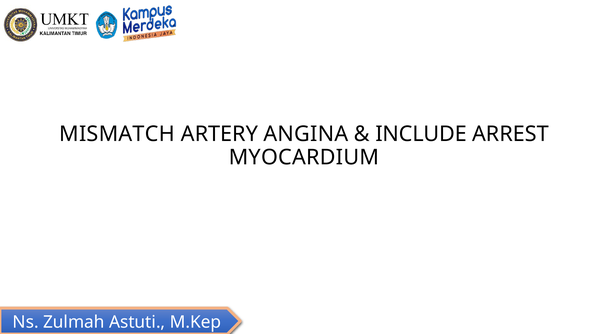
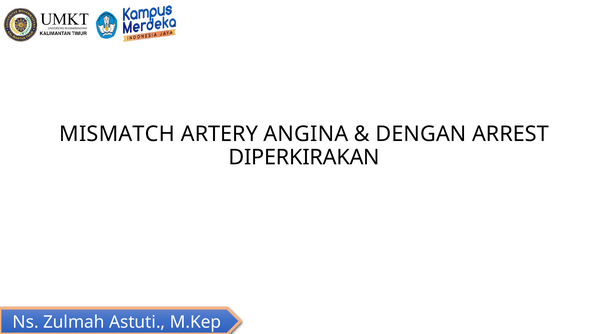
INCLUDE: INCLUDE -> DENGAN (421, 134)
MYOCARDIUM: MYOCARDIUM -> DIPERKIRAKAN (304, 157)
